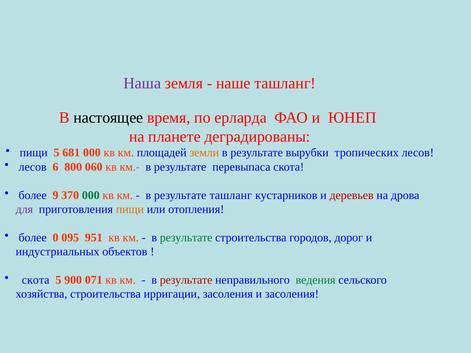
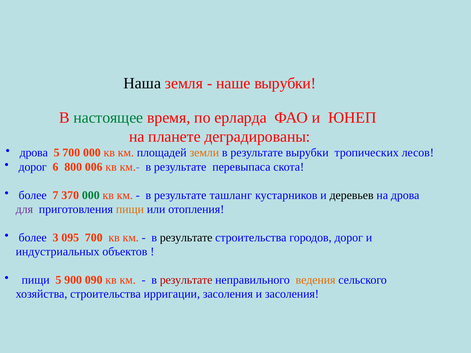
Наша colour: purple -> black (142, 83)
наше ташланг: ташланг -> вырубки (285, 83)
настоящее colour: black -> green (108, 118)
пищи: пищи -> дрова (34, 153)
5 681: 681 -> 700 (71, 153)
лесов: лесов -> дорог (33, 167)
060: 060 -> 006 (94, 167)
9: 9 -> 7 (56, 195)
деревьев colour: red -> black (352, 195)
0: 0 -> 3 (56, 238)
095 951: 951 -> 700 (94, 238)
результате colour: green -> black (186, 238)
скота: скота -> пищи (36, 280)
071: 071 -> 090 (94, 280)
ведения colour: green -> orange (316, 280)
